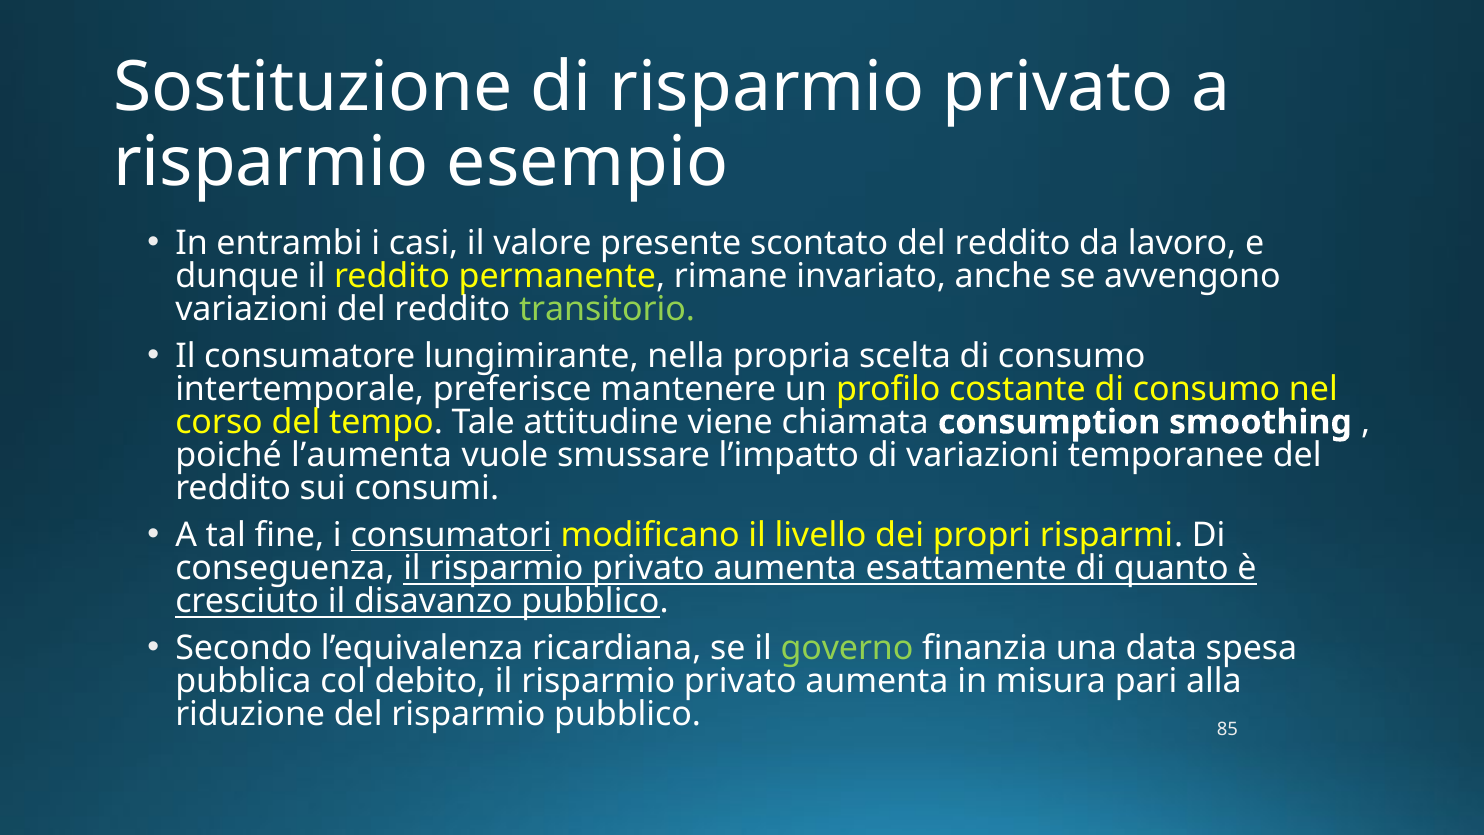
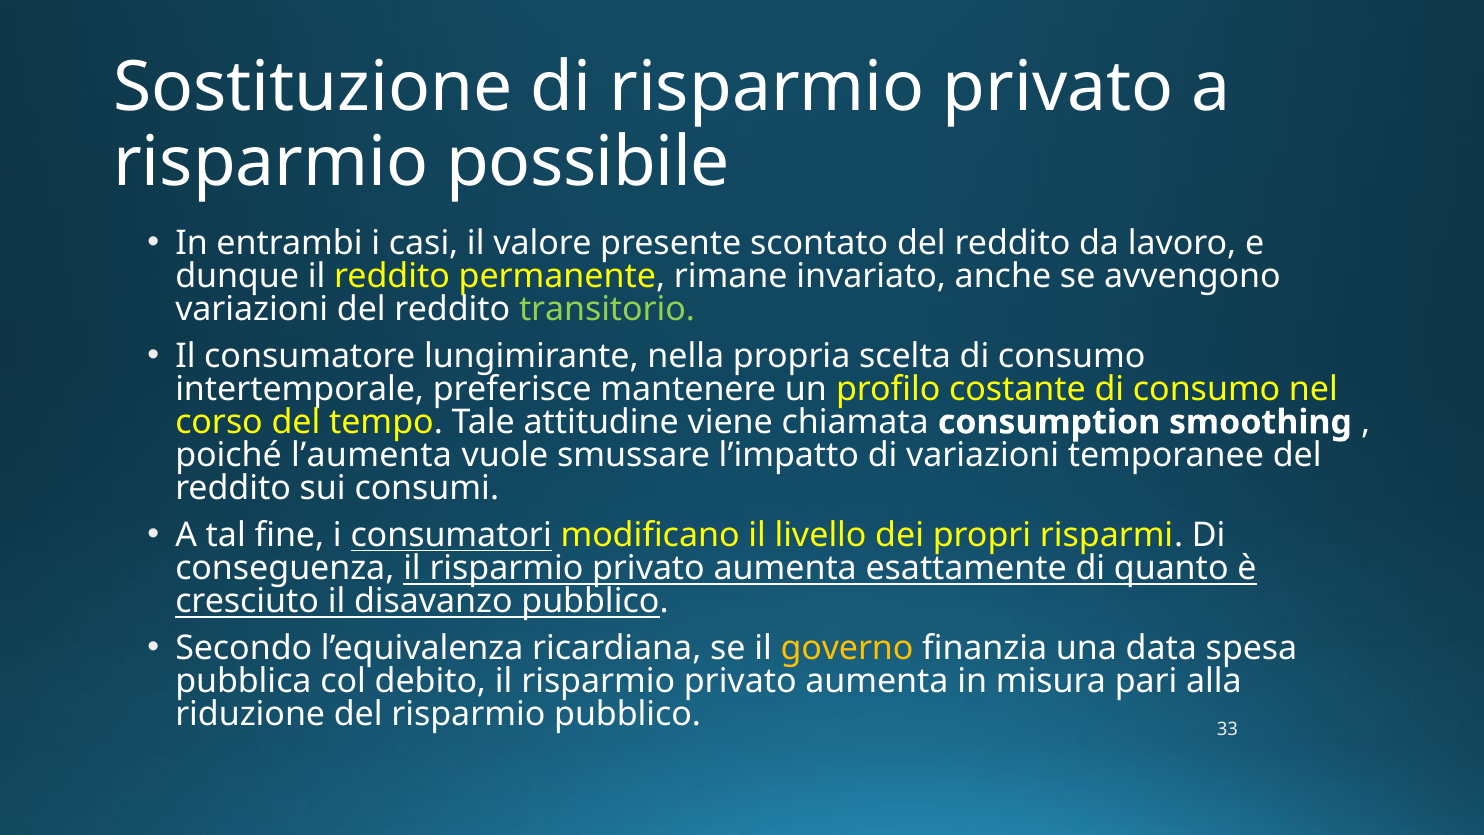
esempio: esempio -> possibile (588, 162)
governo colour: light green -> yellow (847, 648)
85: 85 -> 33 (1227, 729)
